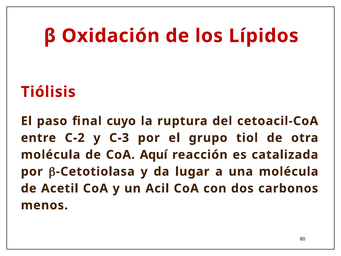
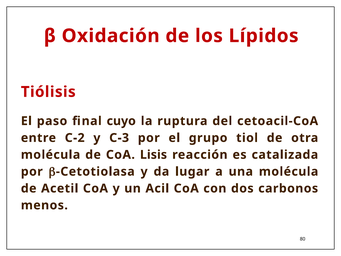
Aquí: Aquí -> Lisis (153, 155)
